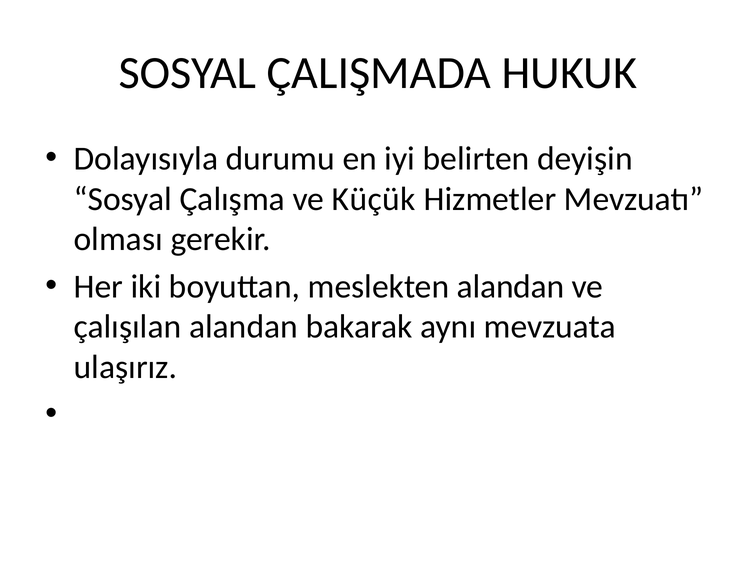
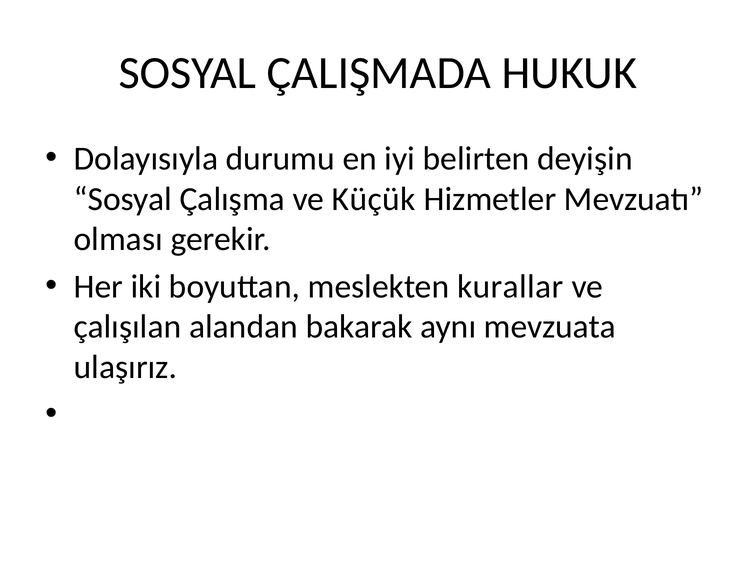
meslekten alandan: alandan -> kurallar (510, 286)
